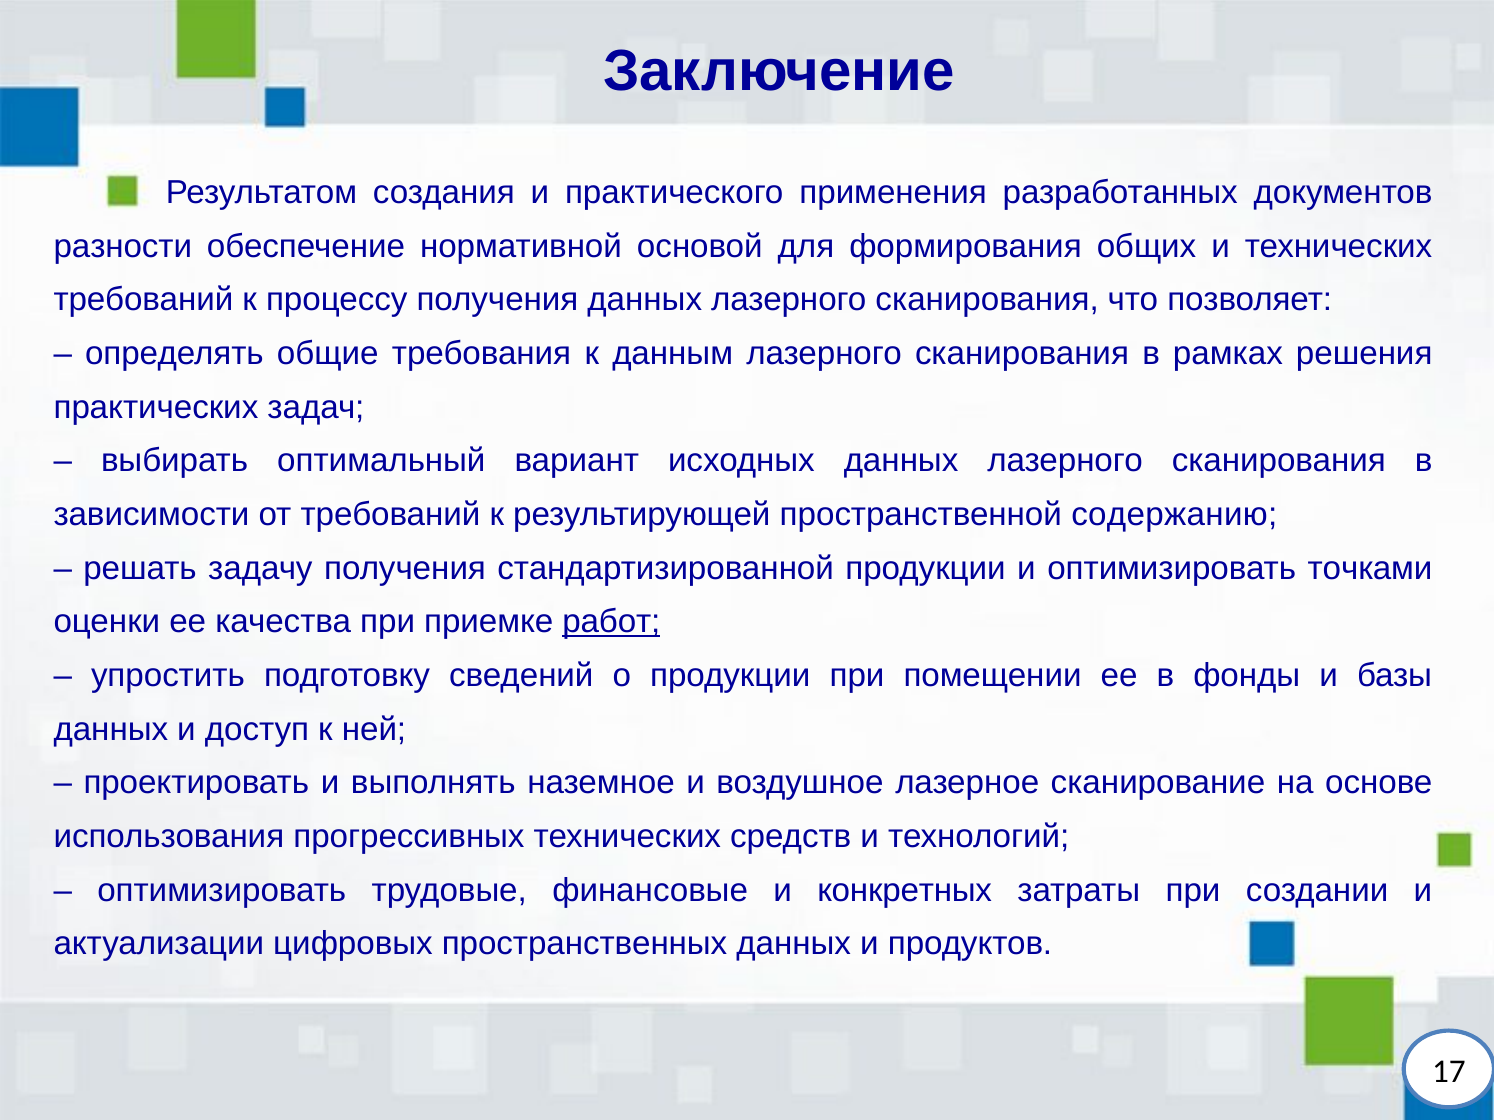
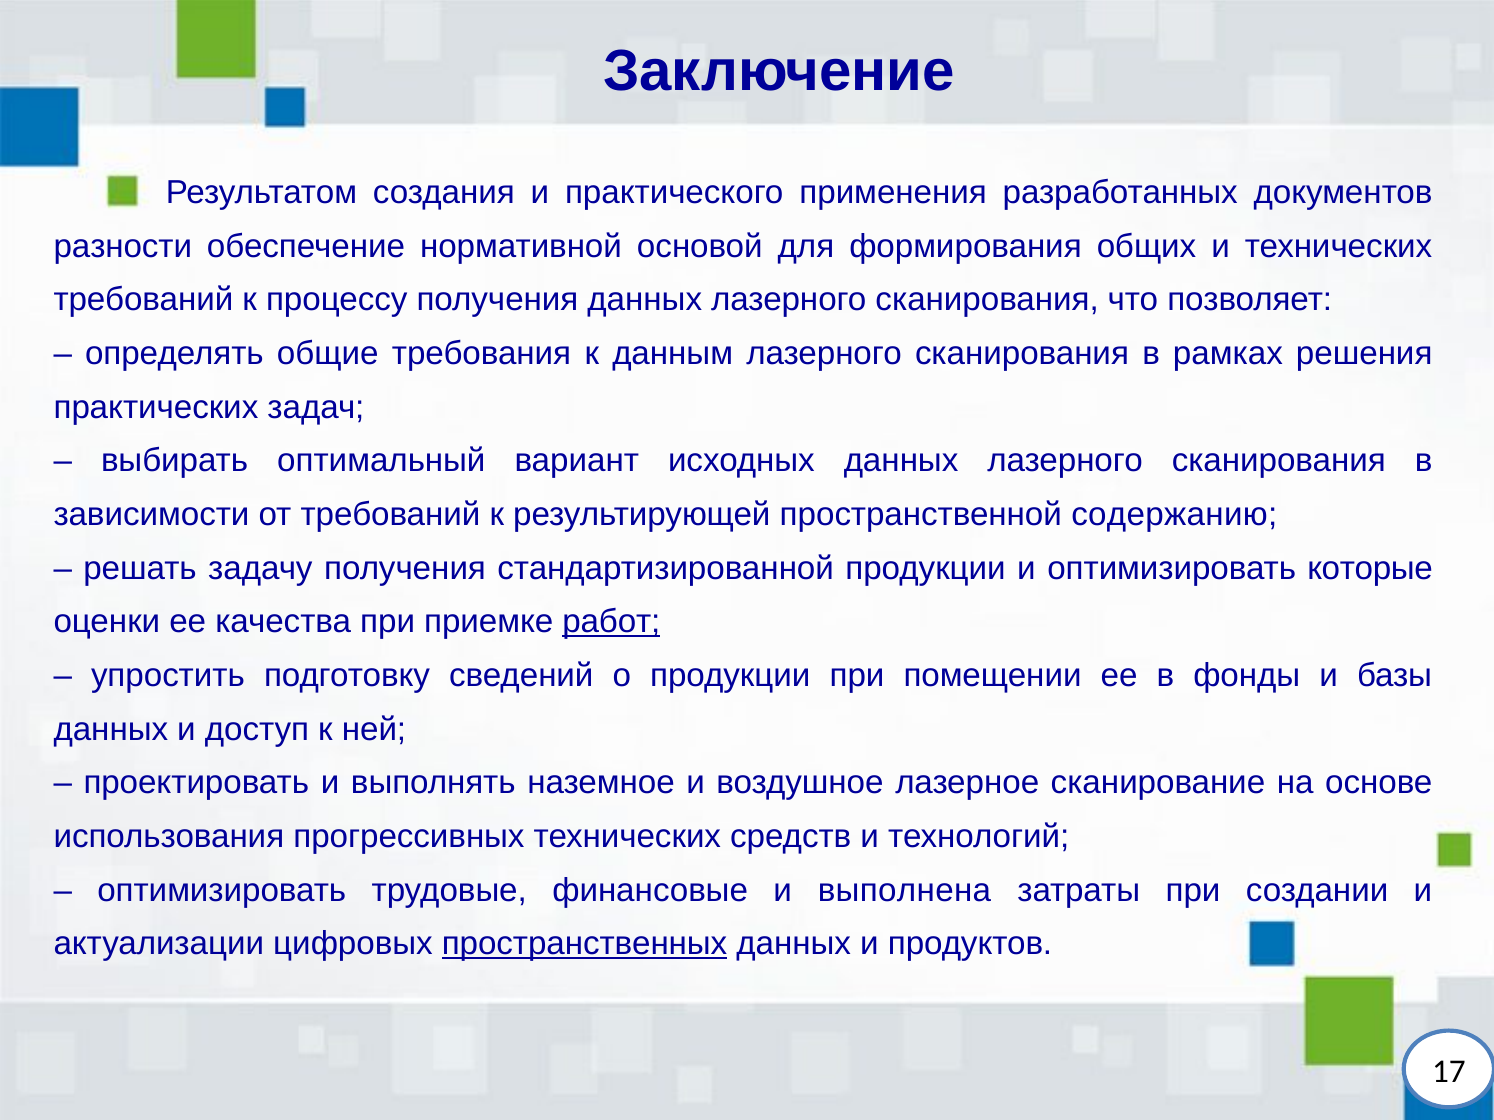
точками: точками -> которые (1370, 568)
конкретных: конкретных -> выполнена (904, 891)
пространственных underline: none -> present (585, 944)
